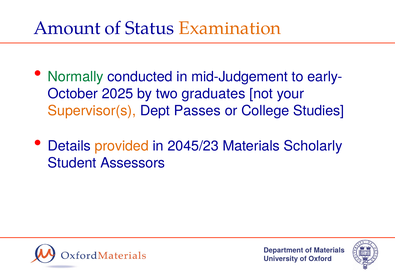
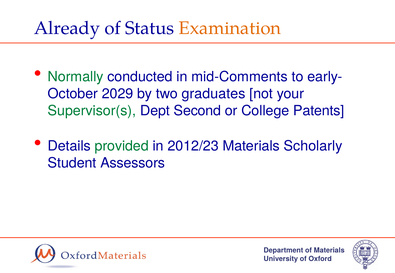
Amount: Amount -> Already (67, 28)
mid-Judgement: mid-Judgement -> mid-Comments (240, 77)
2025: 2025 -> 2029 (118, 94)
Supervisor(s colour: orange -> green (92, 111)
Passes: Passes -> Second (197, 111)
Studies: Studies -> Patents (319, 111)
provided colour: orange -> green (122, 146)
2045/23: 2045/23 -> 2012/23 (193, 146)
